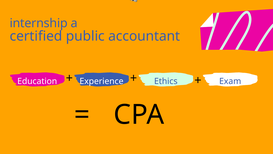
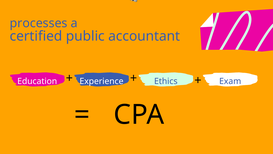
internship: internship -> processes (39, 23)
